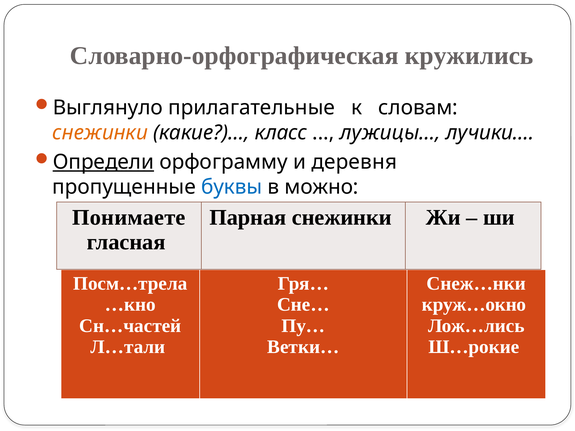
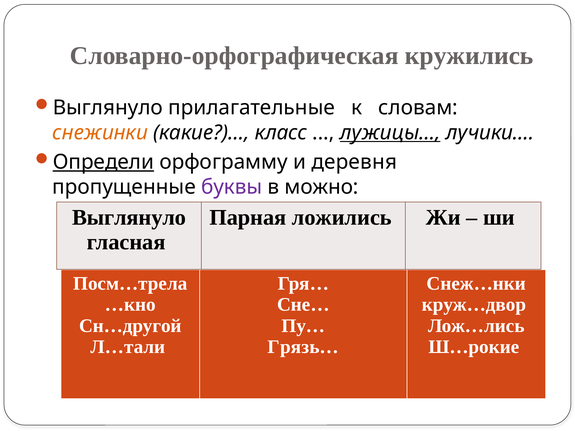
лужицы underline: none -> present (390, 133)
буквы colour: blue -> purple (232, 187)
Понимаете: Понимаете -> Выглянуло (129, 217)
Парная снежинки: снежинки -> ложились (342, 217)
круж…окно: круж…окно -> круж…двор (474, 305)
Сн…частей: Сн…частей -> Сн…другой (130, 326)
Ветки…: Ветки… -> Грязь… (303, 347)
